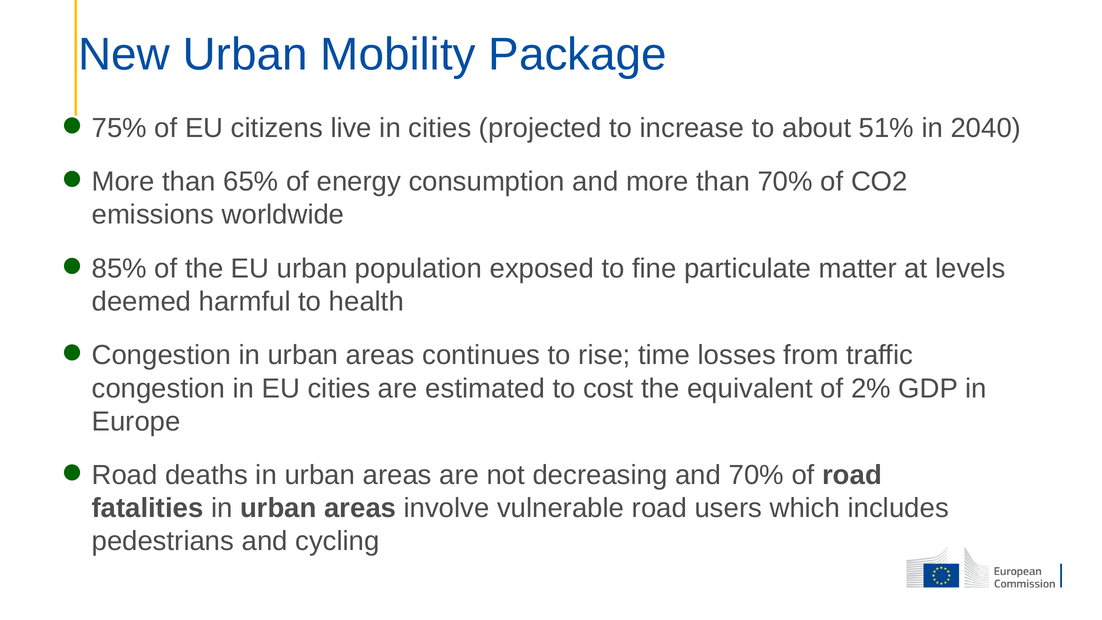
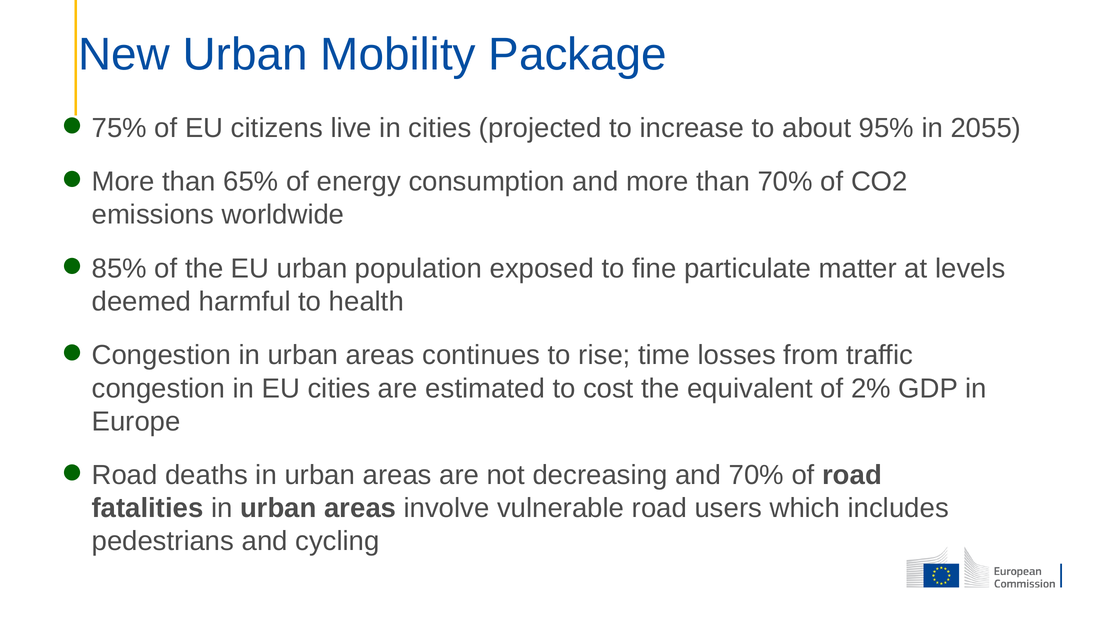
51%: 51% -> 95% (886, 128)
2040: 2040 -> 2055 (986, 128)
